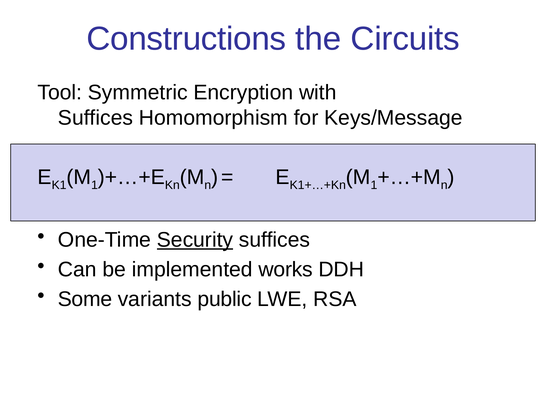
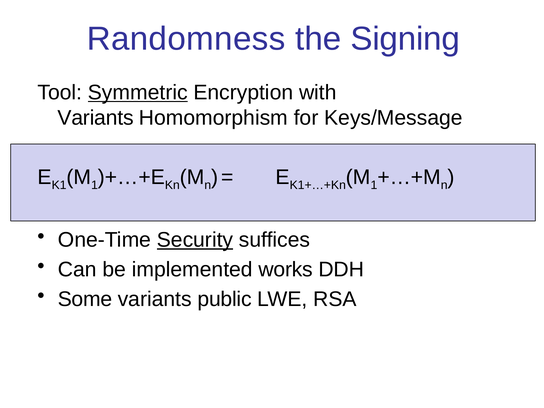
Constructions: Constructions -> Randomness (186, 39)
Circuits: Circuits -> Signing (405, 39)
Symmetric underline: none -> present (138, 92)
Suffices: Suffices -> Variants (96, 118)
